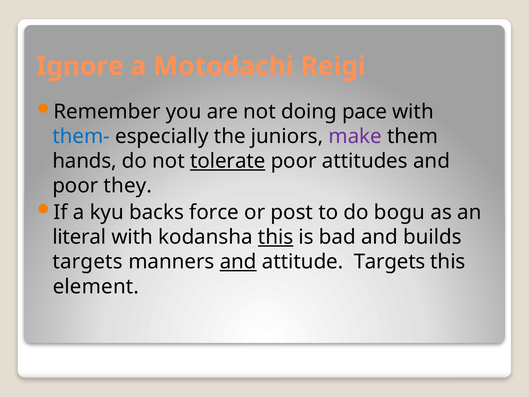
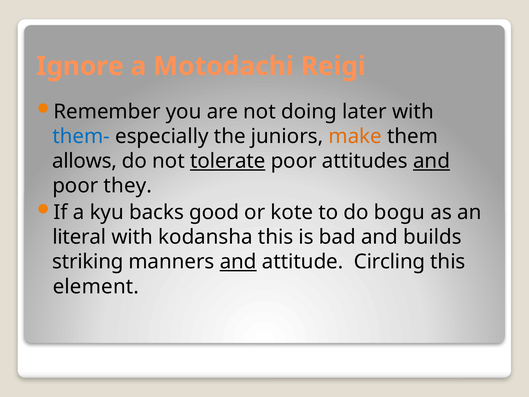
pace: pace -> later (364, 112)
make colour: purple -> orange (355, 136)
hands: hands -> allows (85, 161)
and underline: none -> present (432, 161)
force: force -> good (214, 212)
post: post -> kote (292, 212)
this underline: present -> none (276, 237)
targets: targets -> striking (88, 262)
attitude Targets: Targets -> Circling (390, 262)
